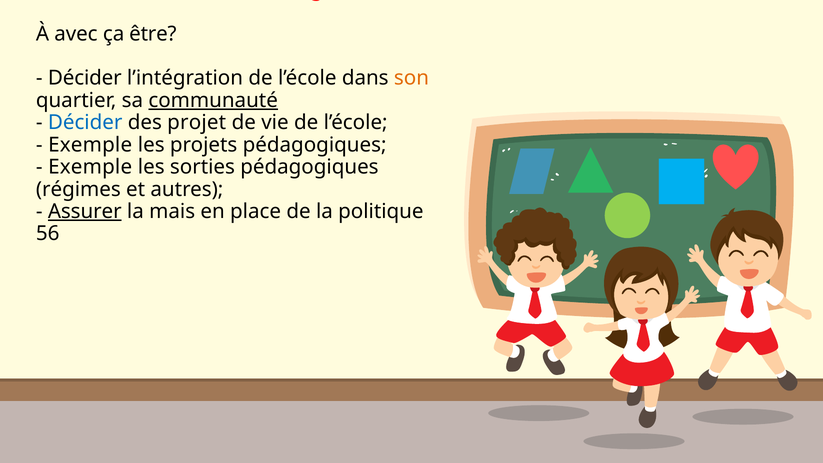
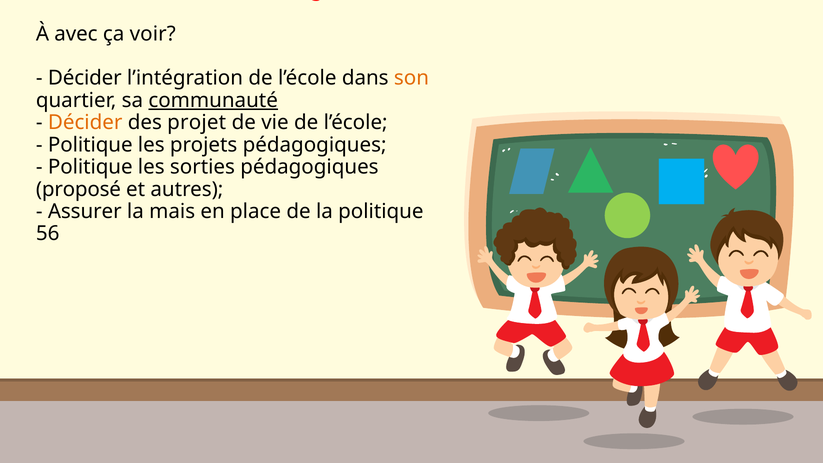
être: être -> voir (153, 34)
Décider colour: blue -> orange (85, 123)
Exemple: Exemple -> Politique (90, 145)
Exemple: Exemple -> Politique (90, 167)
régimes: régimes -> proposé (78, 189)
Assurer underline: present -> none (85, 211)
